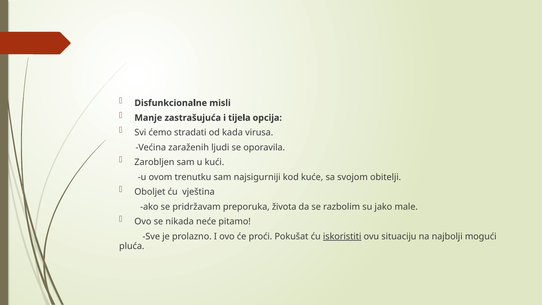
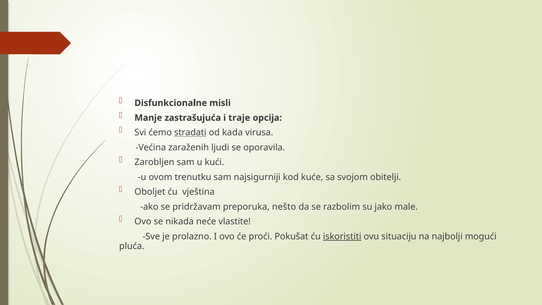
tijela: tijela -> traje (239, 118)
stradati underline: none -> present (190, 133)
života: života -> nešto (284, 207)
pitamo: pitamo -> vlastite (235, 221)
